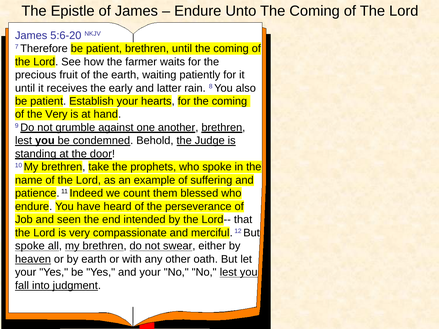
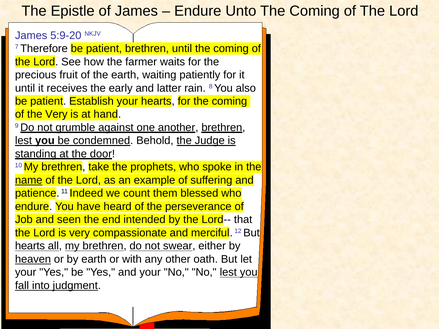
5:6-20: 5:6-20 -> 5:9-20 (66, 35)
name underline: none -> present (29, 180)
spoke: spoke -> hearts (30, 246)
